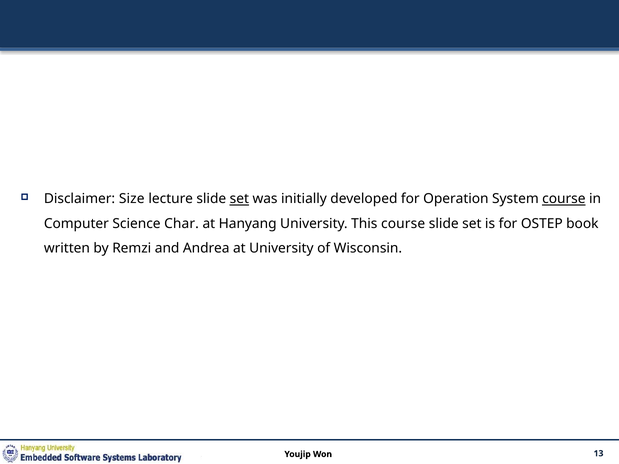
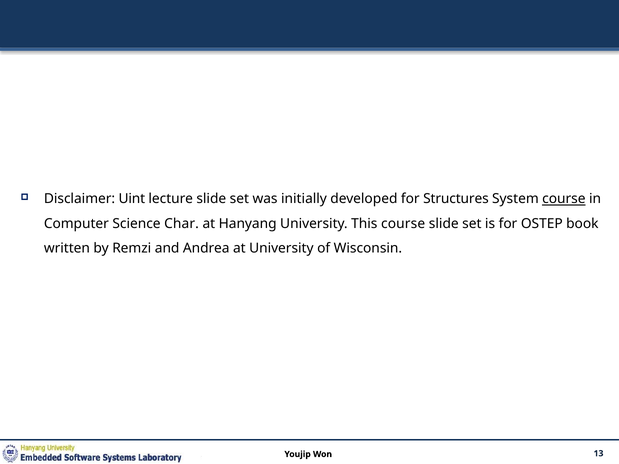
Size: Size -> Uint (132, 199)
set underline: present -> none (239, 199)
Operation: Operation -> Structures (456, 199)
